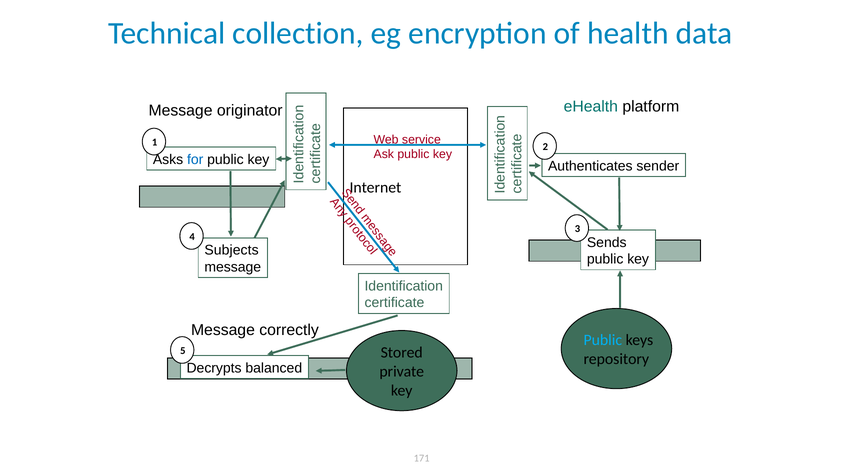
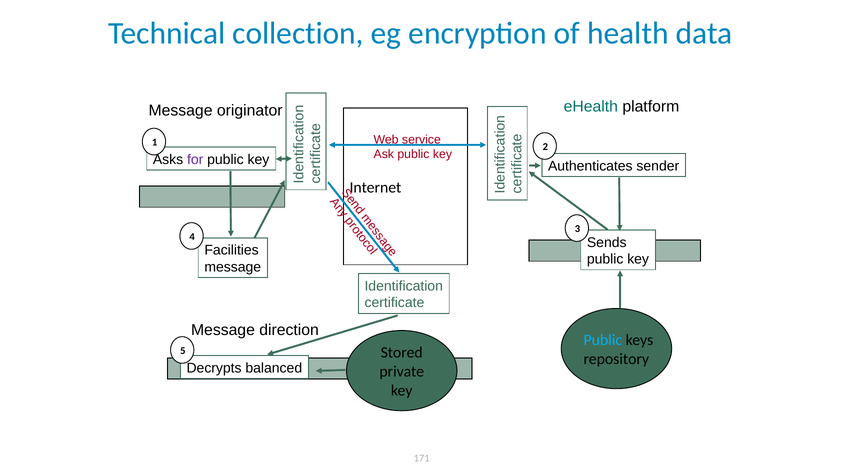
for colour: blue -> purple (195, 160)
Subjects: Subjects -> Facilities (232, 250)
correctly: correctly -> direction (289, 330)
